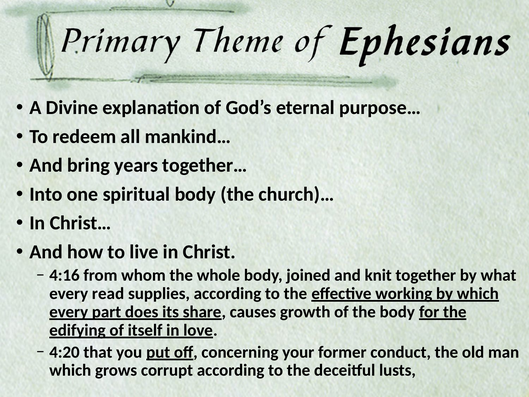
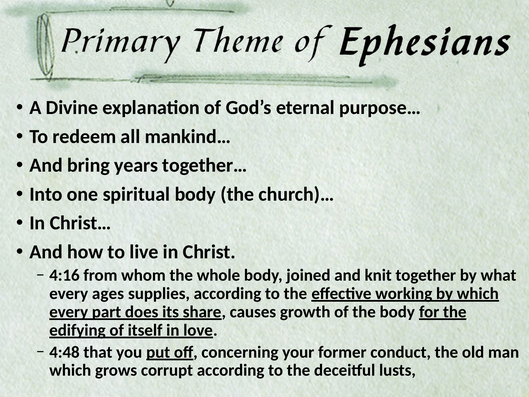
read: read -> ages (108, 293)
4:20: 4:20 -> 4:48 (64, 352)
